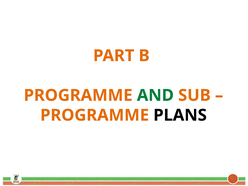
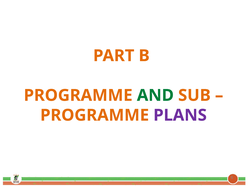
PLANS colour: black -> purple (180, 115)
